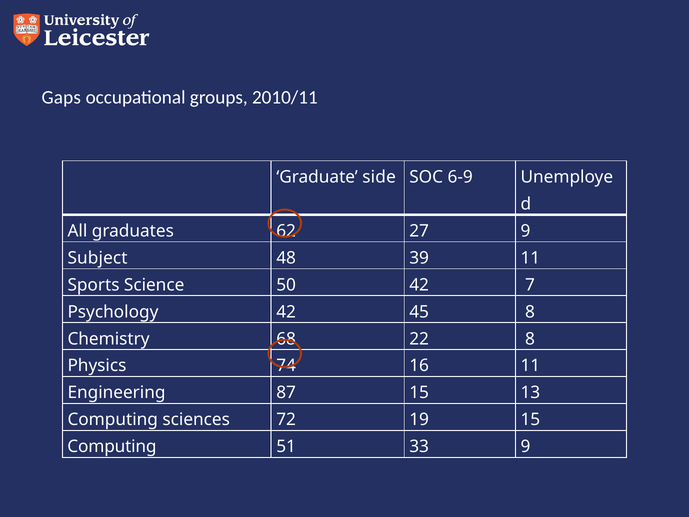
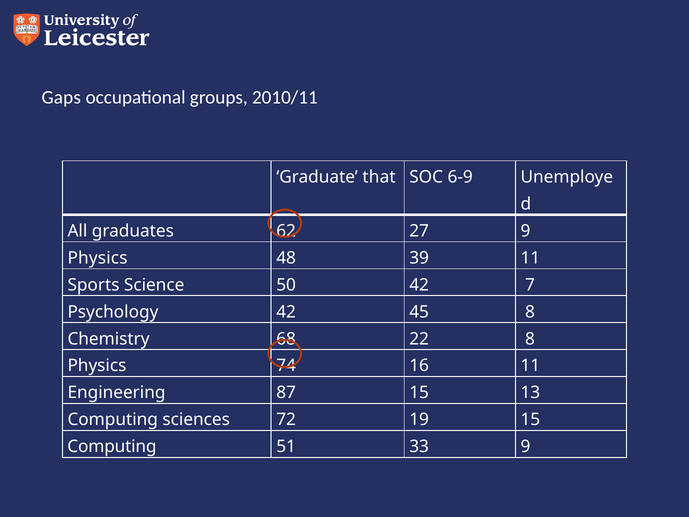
side: side -> that (379, 177)
Subject: Subject -> Physics (98, 258)
